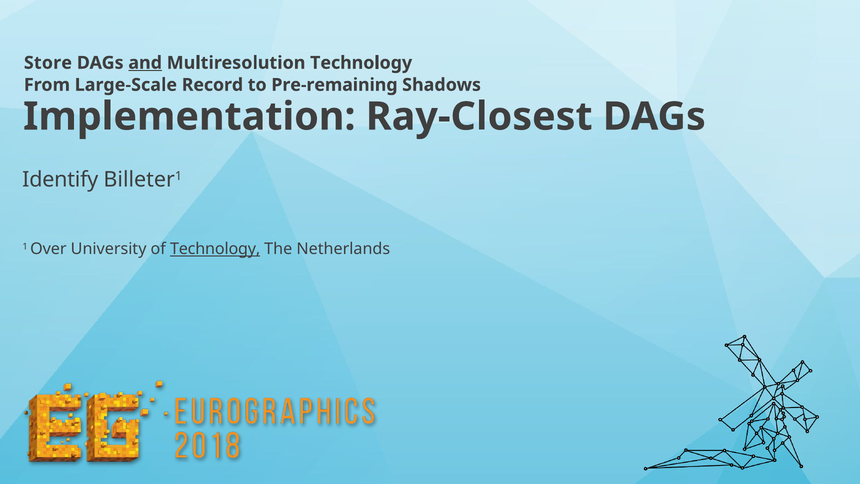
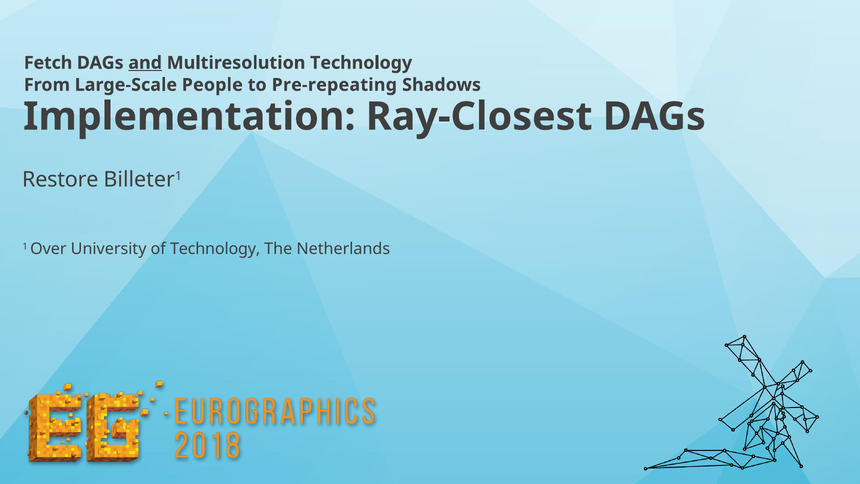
Store: Store -> Fetch (48, 63)
Record: Record -> People (212, 85)
Pre-remaining: Pre-remaining -> Pre-repeating (334, 85)
Identify: Identify -> Restore (60, 179)
Technology underline: present -> none (215, 249)
